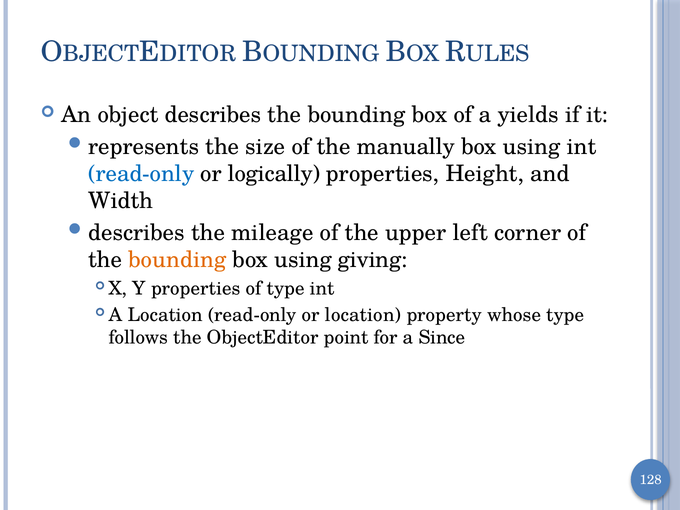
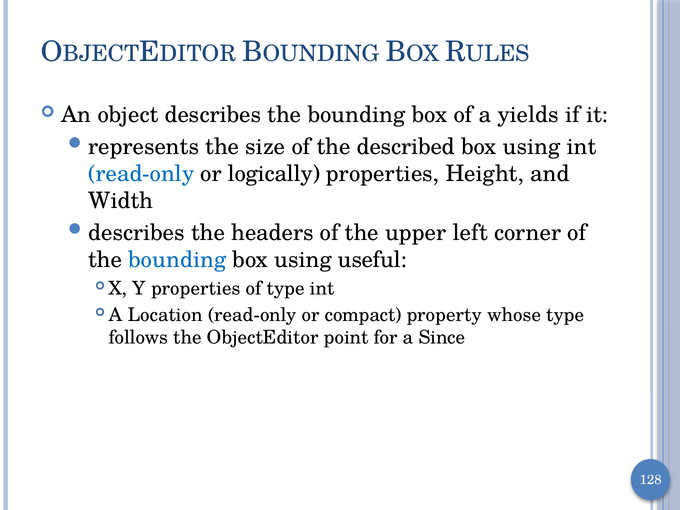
manually: manually -> described (406, 147)
mileage: mileage -> headers (272, 233)
bounding colour: orange -> blue (177, 260)
giving: giving -> useful (373, 260)
or location: location -> compact (363, 315)
